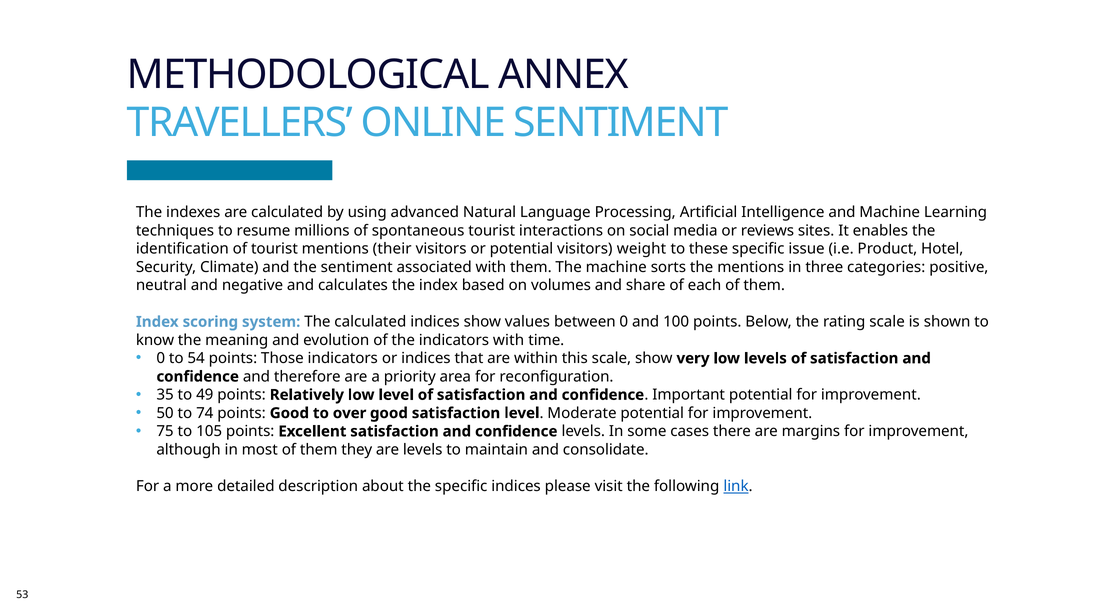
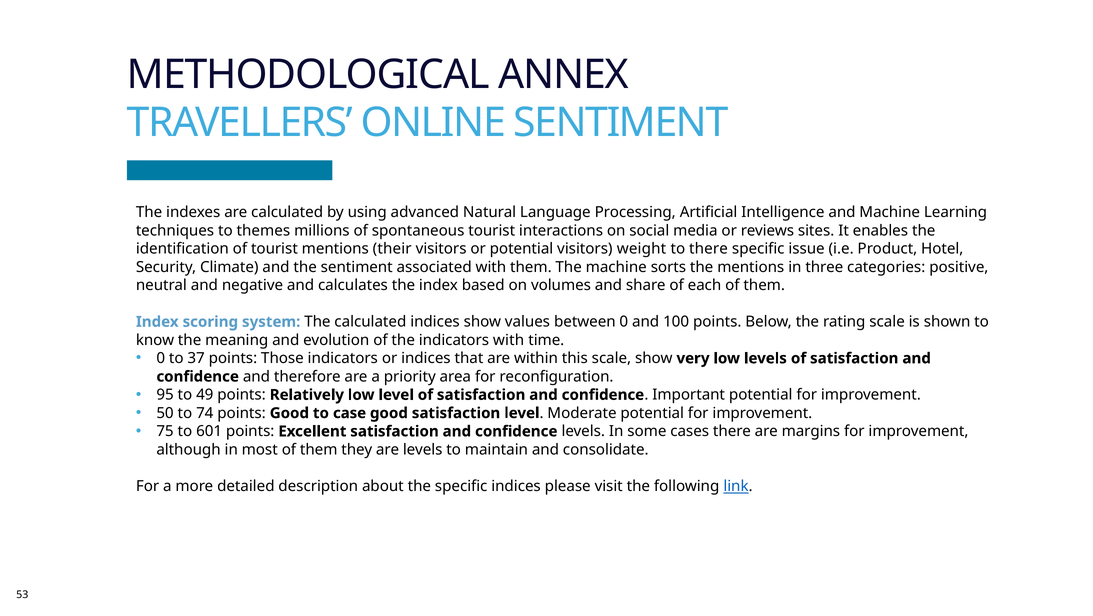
resume: resume -> themes (263, 230)
to these: these -> there (708, 249)
54: 54 -> 37 (196, 358)
35: 35 -> 95 (165, 395)
over: over -> case (350, 413)
105: 105 -> 601 (209, 431)
